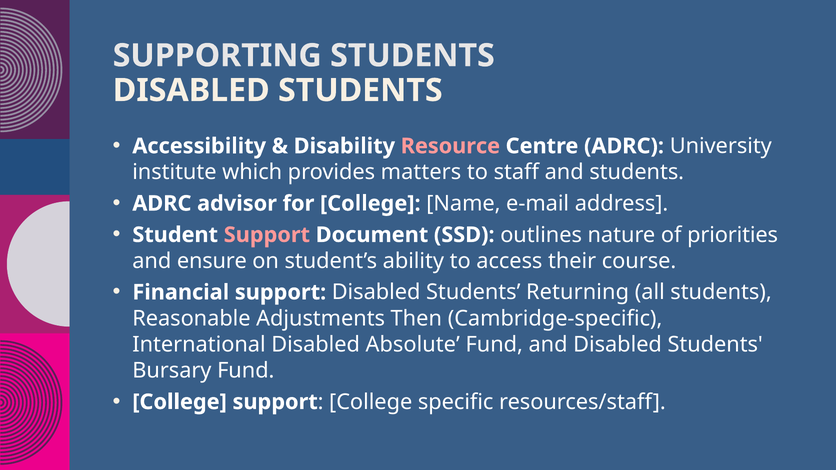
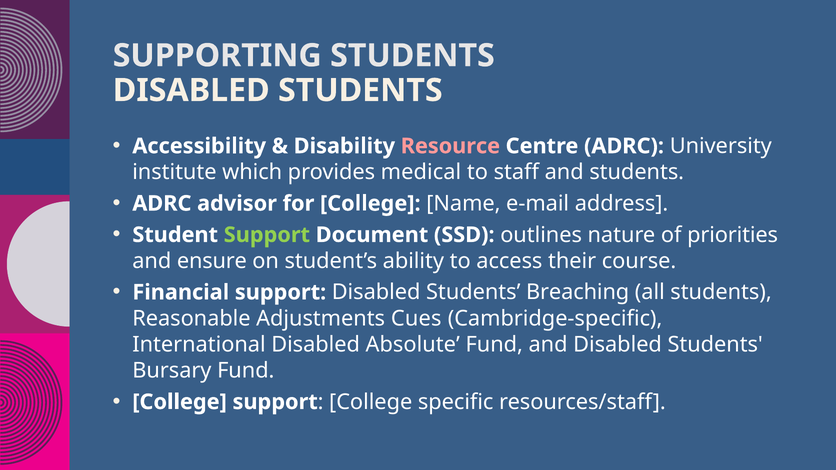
matters: matters -> medical (421, 172)
Support colour: pink -> light green (267, 235)
Returning: Returning -> Breaching (578, 292)
Then: Then -> Cues (416, 319)
